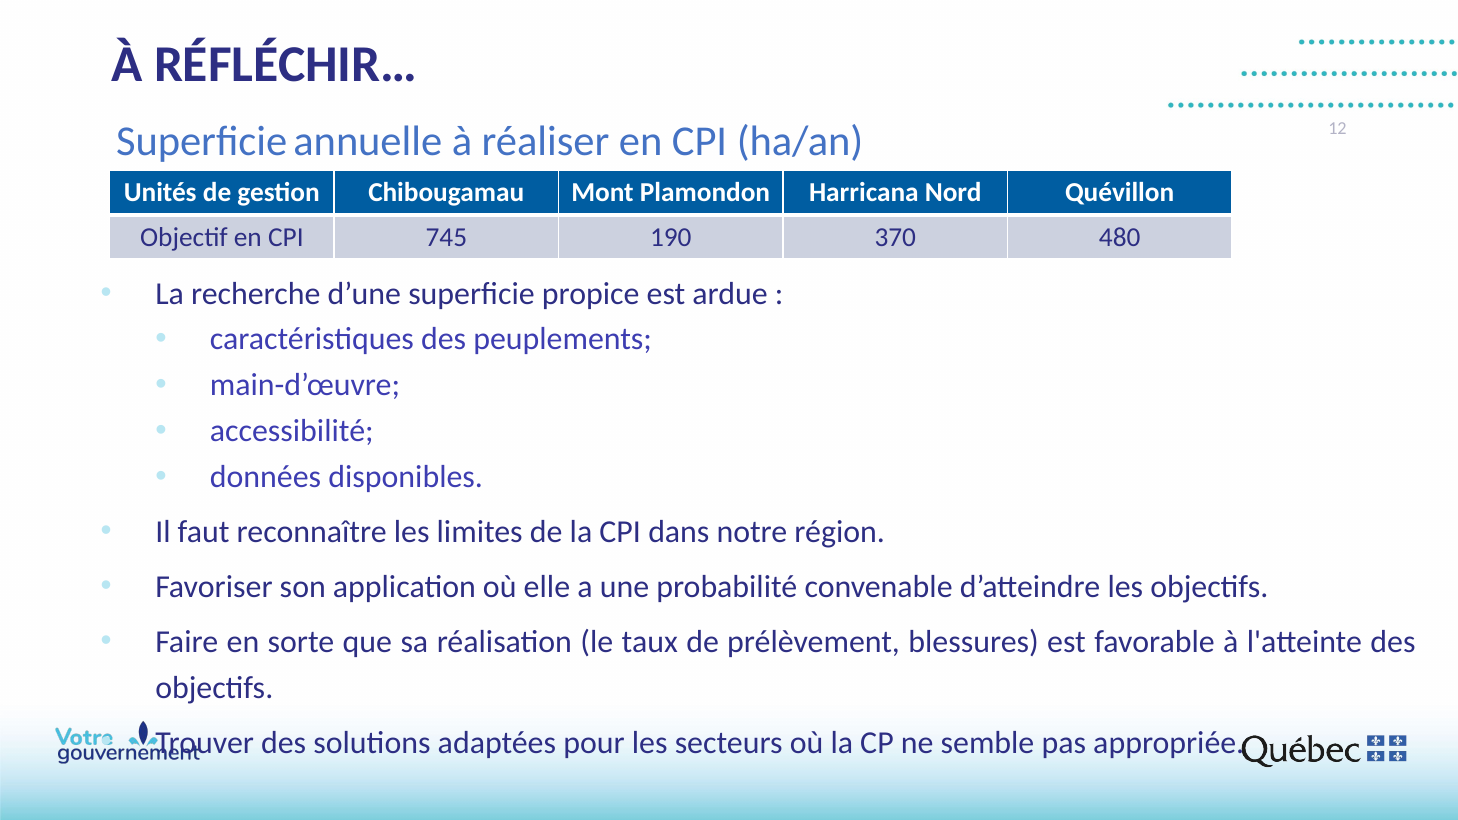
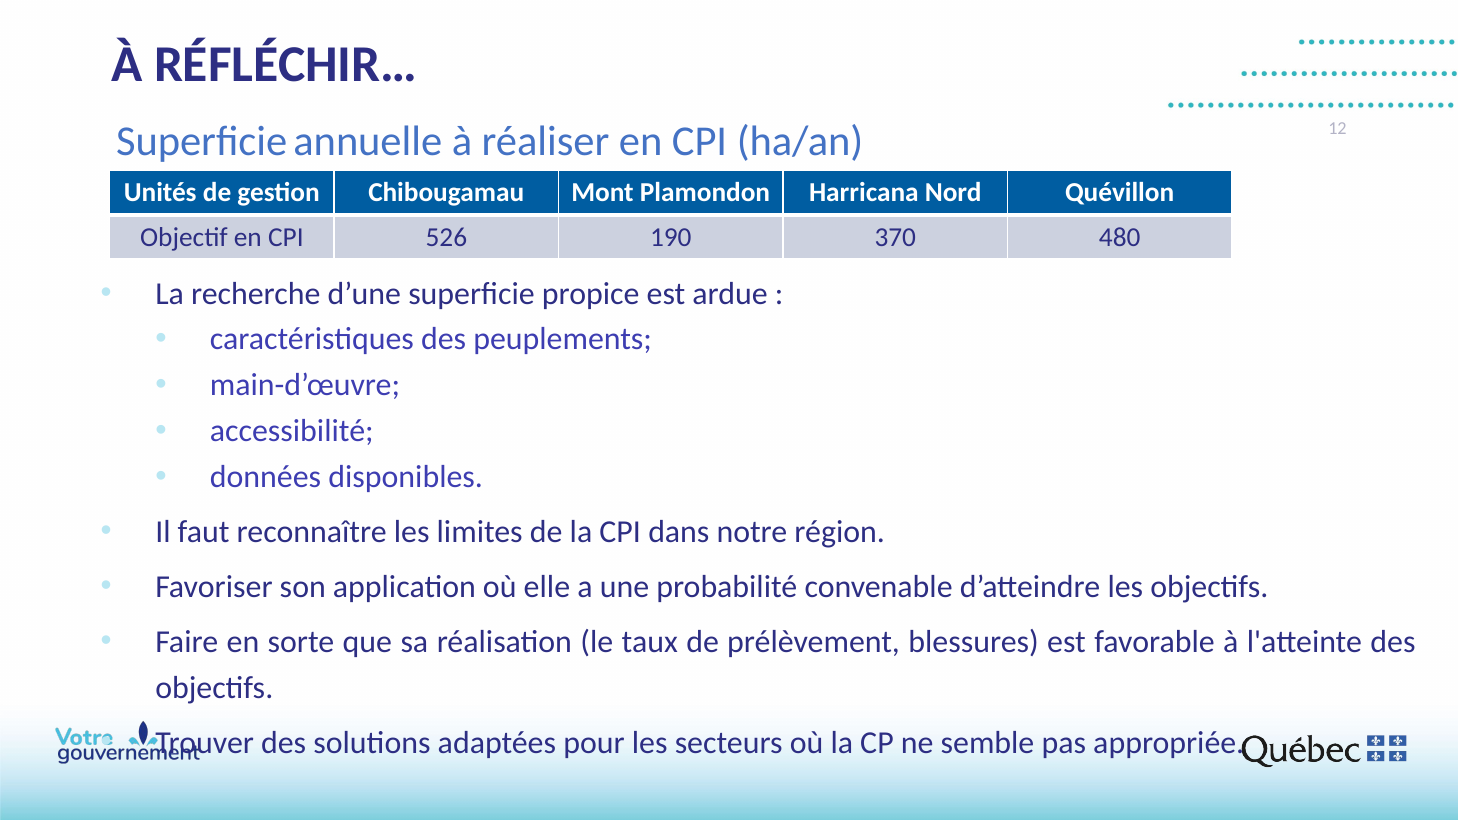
745: 745 -> 526 (446, 237)
